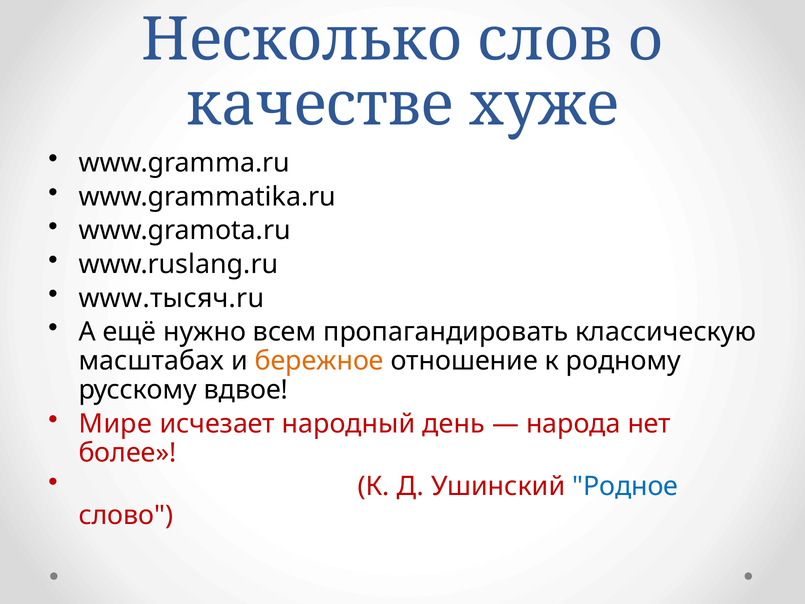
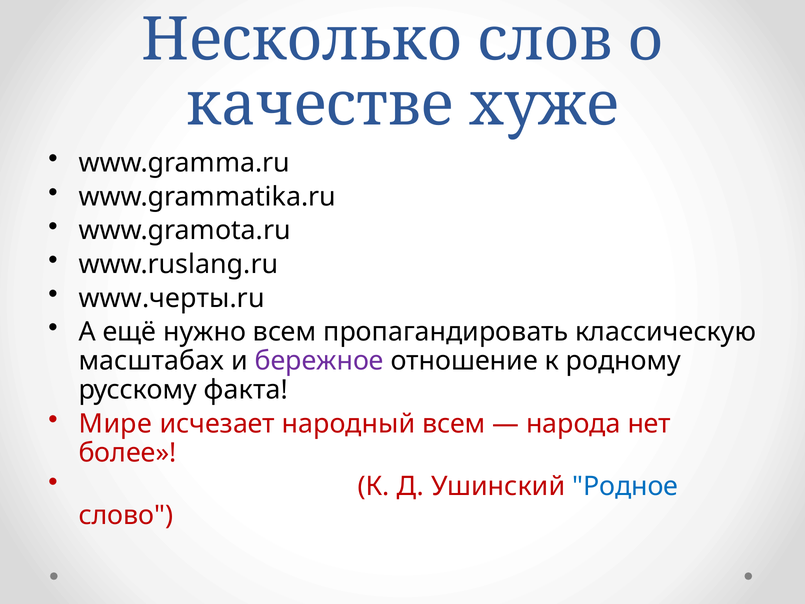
www.тысяч.ru: www.тысяч.ru -> www.черты.ru (172, 298)
бережное colour: orange -> purple (319, 361)
вдвое: вдвое -> факта (246, 390)
народный день: день -> всем (454, 424)
